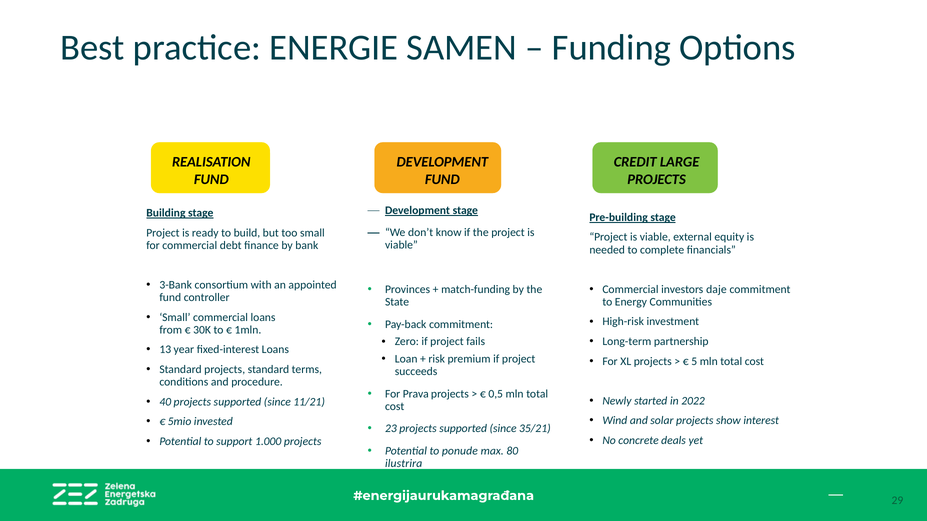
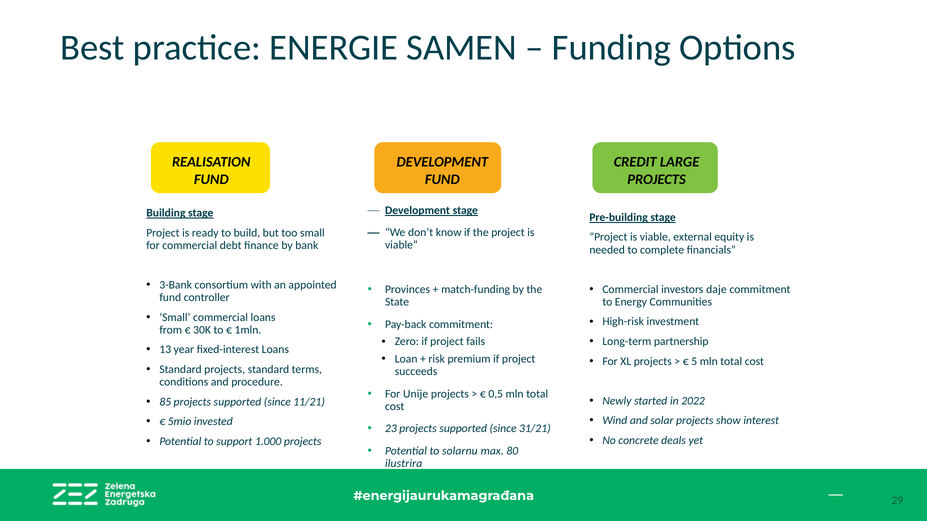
Prava: Prava -> Unije (416, 394)
40: 40 -> 85 (165, 402)
35/21: 35/21 -> 31/21 (535, 429)
ponude: ponude -> solarnu (460, 451)
